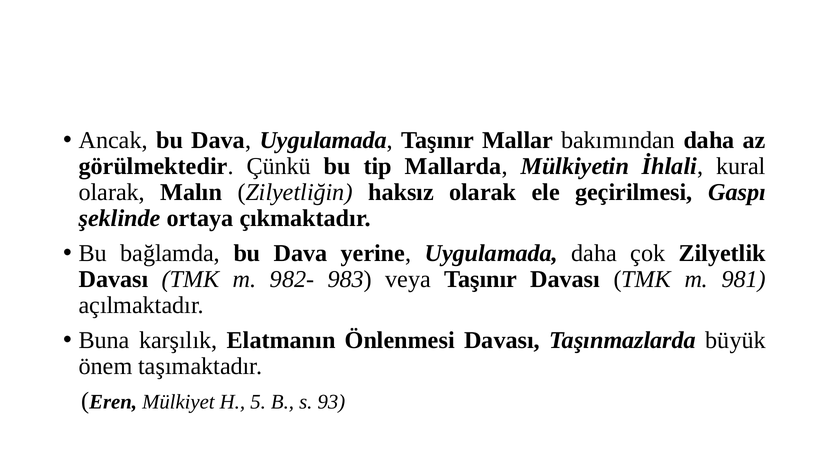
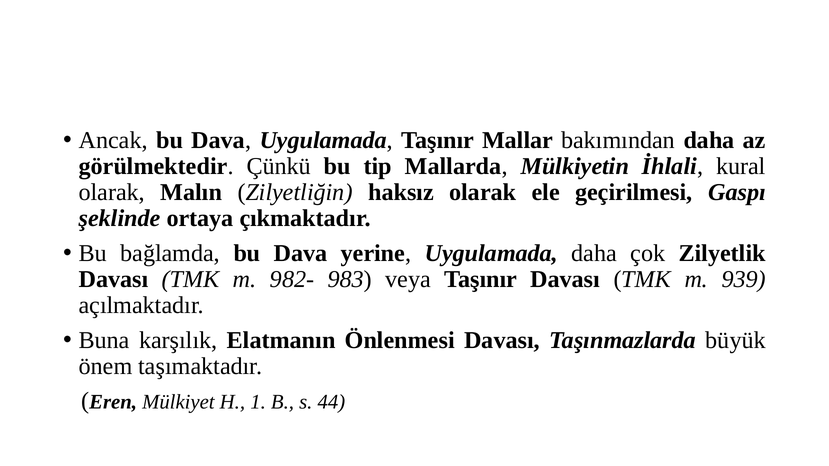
981: 981 -> 939 (744, 279)
5: 5 -> 1 (258, 402)
93: 93 -> 44 (331, 402)
